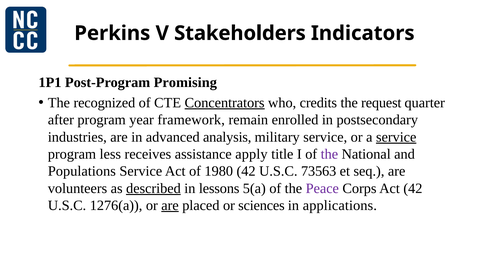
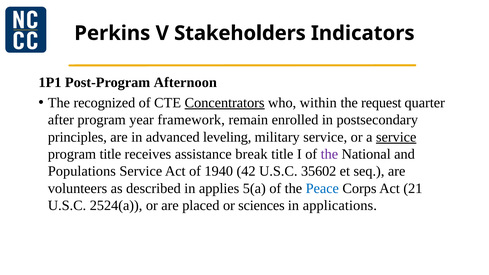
Promising: Promising -> Afternoon (185, 83)
credits: credits -> within (318, 103)
industries: industries -> principles (77, 137)
analysis: analysis -> leveling (227, 137)
program less: less -> title (110, 154)
apply: apply -> break (251, 154)
1980: 1980 -> 1940 (219, 171)
73563: 73563 -> 35602 (319, 171)
described underline: present -> none (153, 188)
lessons: lessons -> applies (219, 188)
Peace colour: purple -> blue (322, 188)
Act 42: 42 -> 21 (413, 188)
1276(a: 1276(a -> 2524(a (116, 206)
are underline: present -> none (170, 206)
